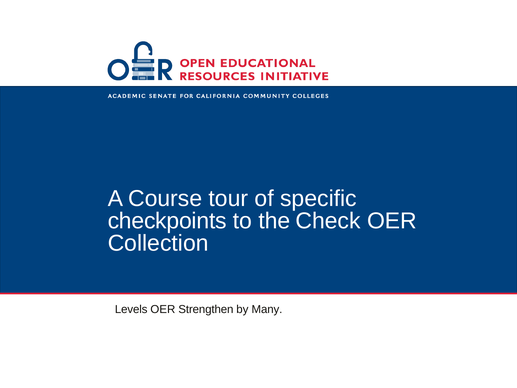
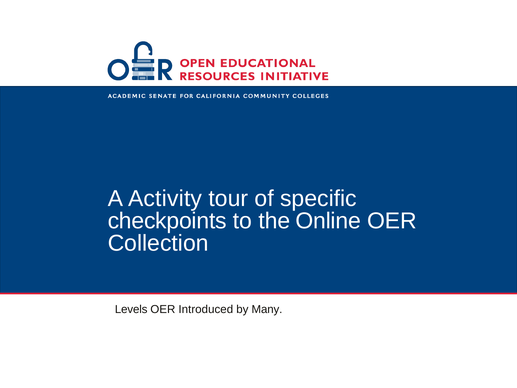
Course: Course -> Activity (165, 199)
Check: Check -> Online (328, 221)
Strengthen: Strengthen -> Introduced (206, 309)
